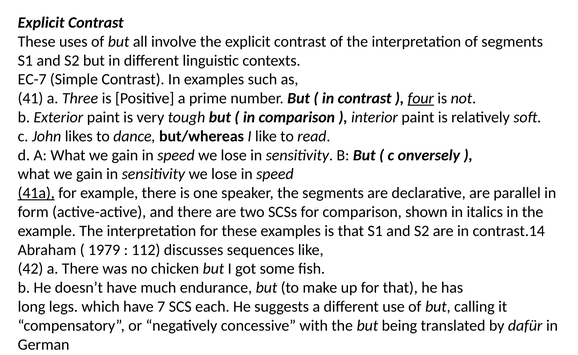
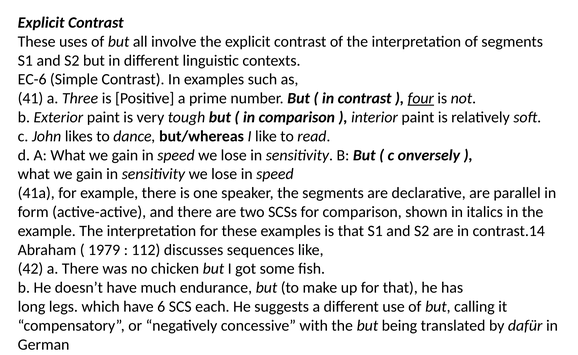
EC-7: EC-7 -> EC-6 (32, 79)
41a underline: present -> none (36, 193)
7: 7 -> 6 (161, 307)
